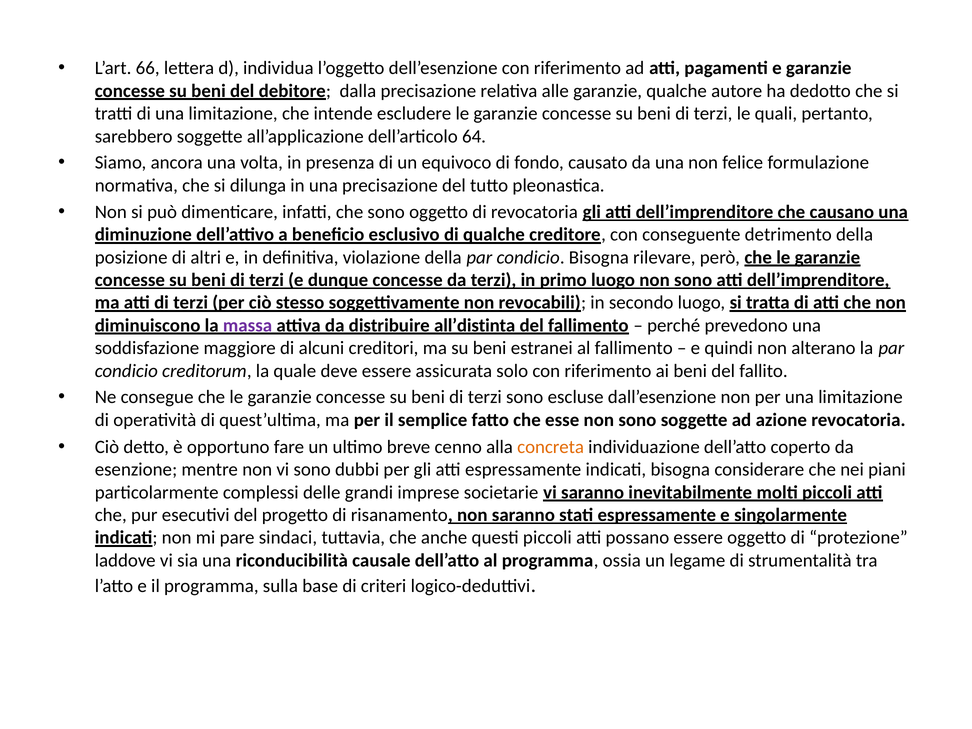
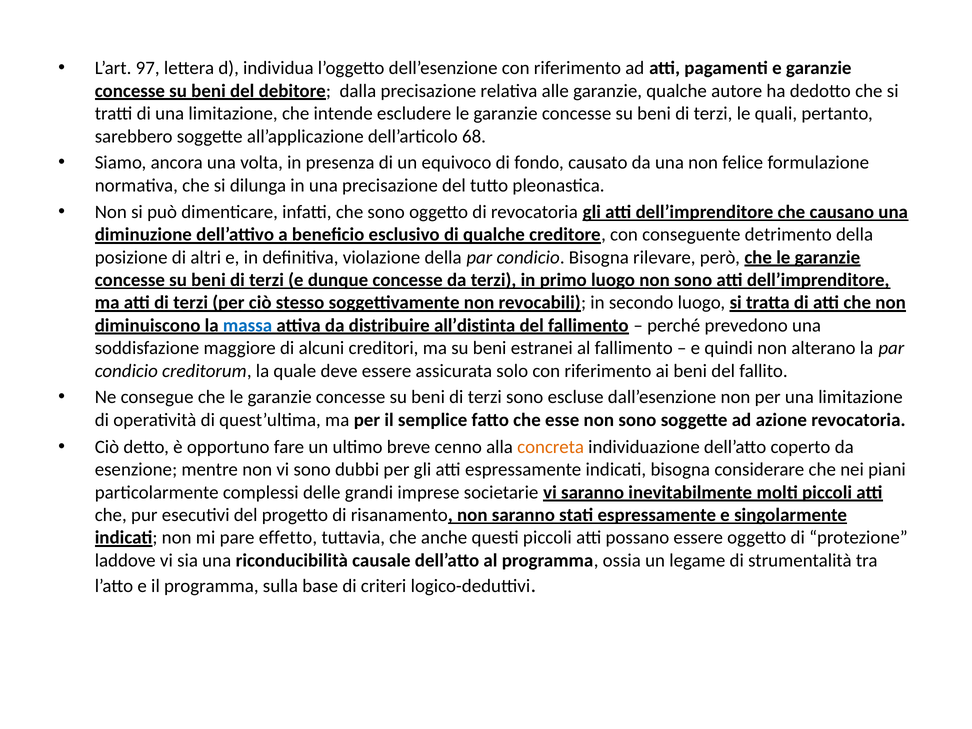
66: 66 -> 97 (148, 68)
64: 64 -> 68 (474, 136)
massa colour: purple -> blue (248, 325)
sindaci: sindaci -> effetto (288, 538)
